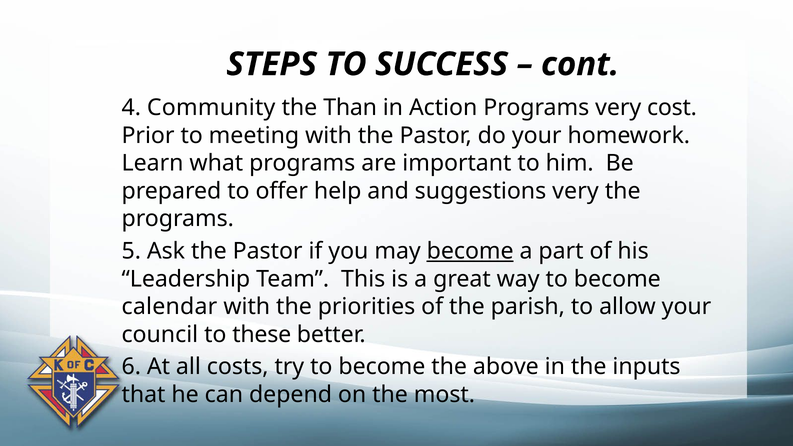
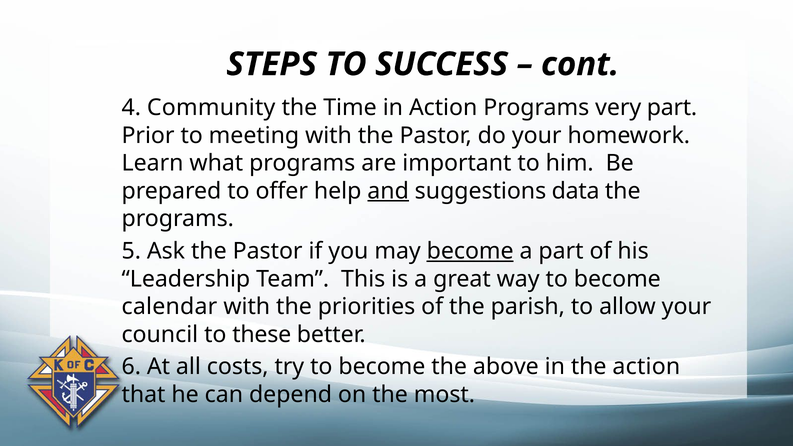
Than: Than -> Time (350, 108)
very cost: cost -> part (672, 108)
and underline: none -> present (388, 191)
suggestions very: very -> data (576, 191)
the inputs: inputs -> action (646, 367)
